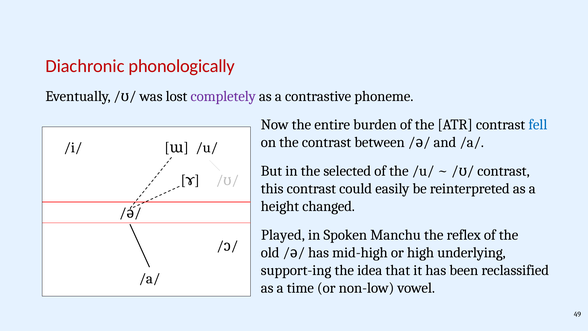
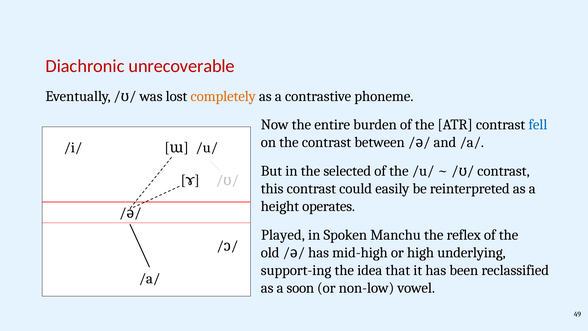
phonologically: phonologically -> unrecoverable (182, 66)
completely colour: purple -> orange (223, 96)
changed: changed -> operates (329, 206)
time: time -> soon (300, 288)
